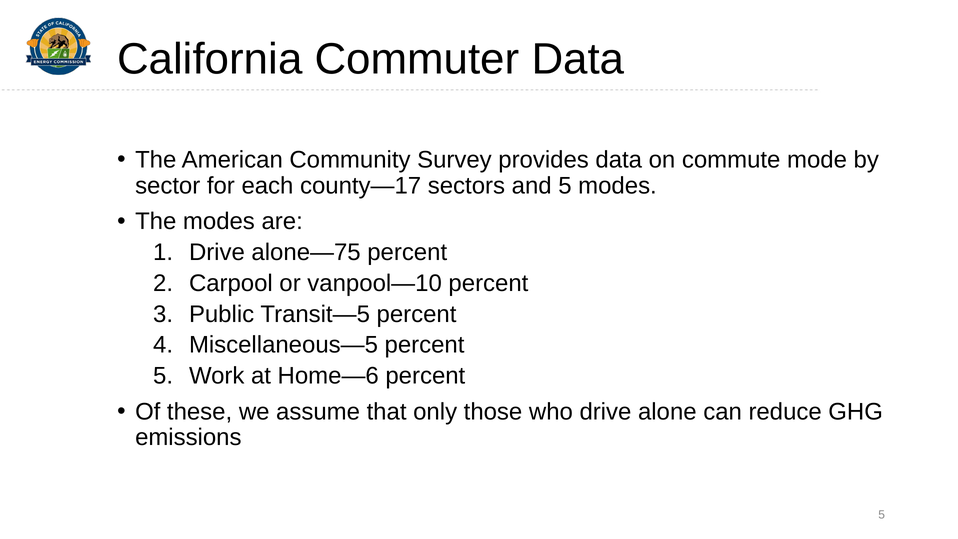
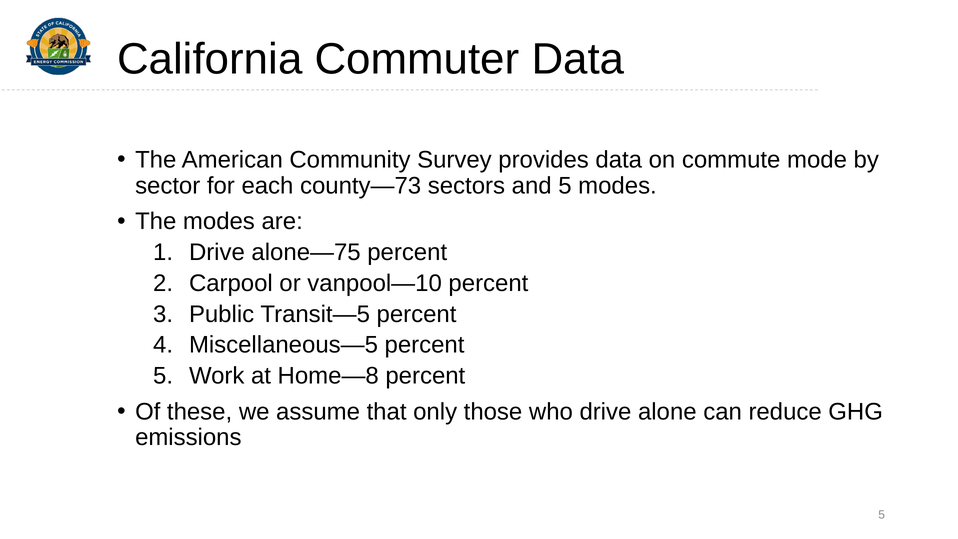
county—17: county—17 -> county—73 (361, 186)
Home—6: Home—6 -> Home—8 (328, 376)
